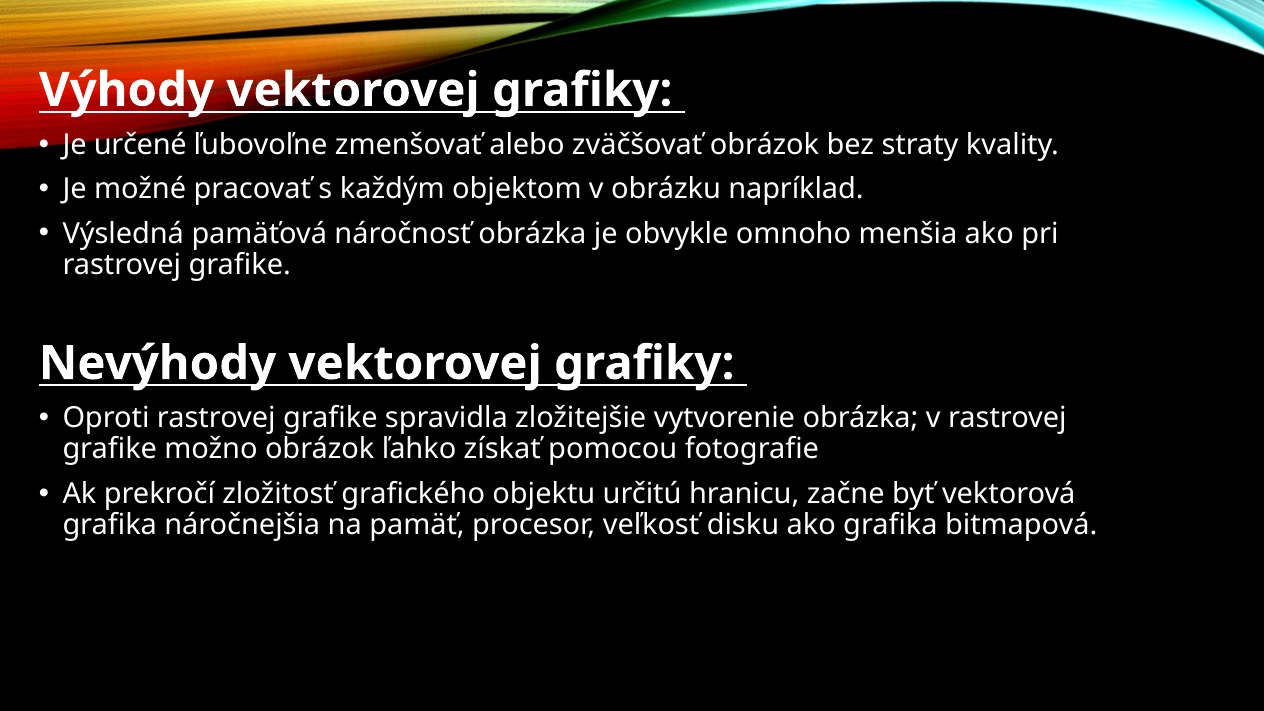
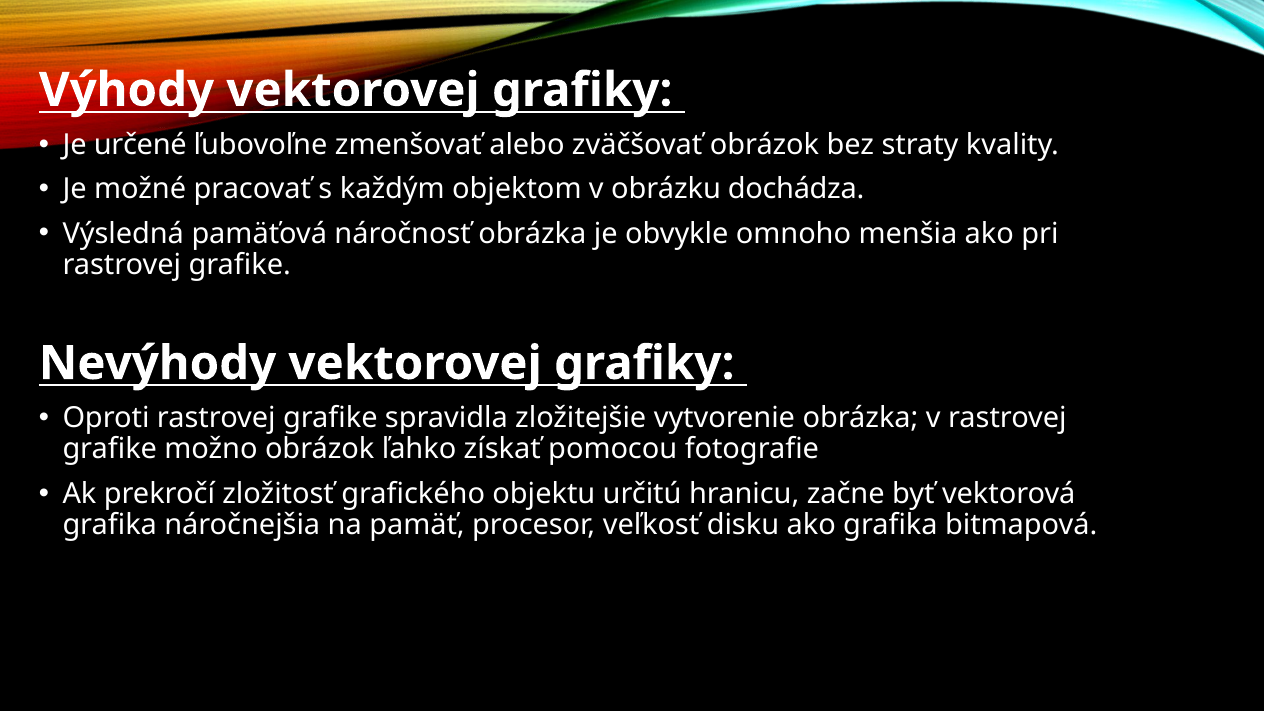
napríklad: napríklad -> dochádza (796, 189)
